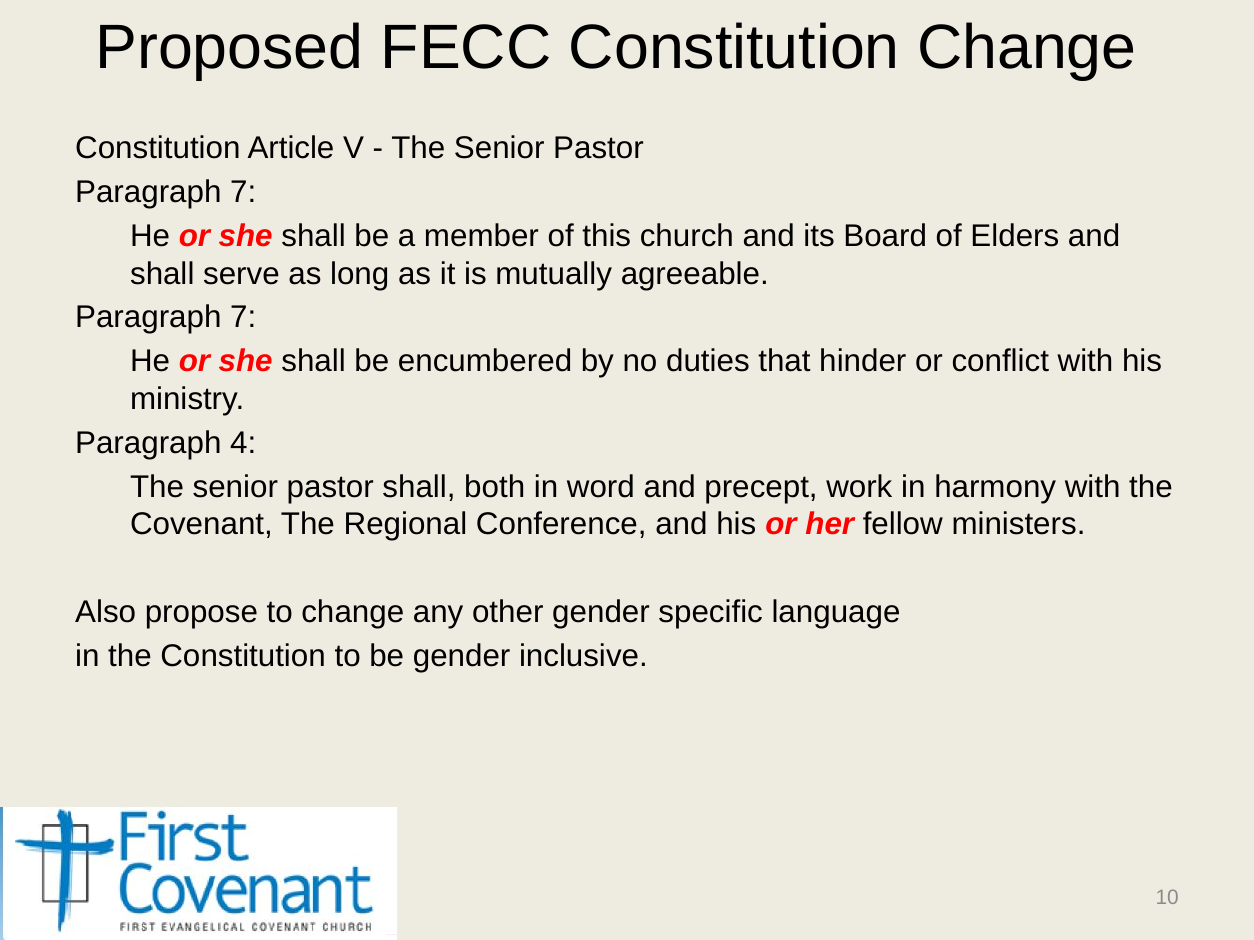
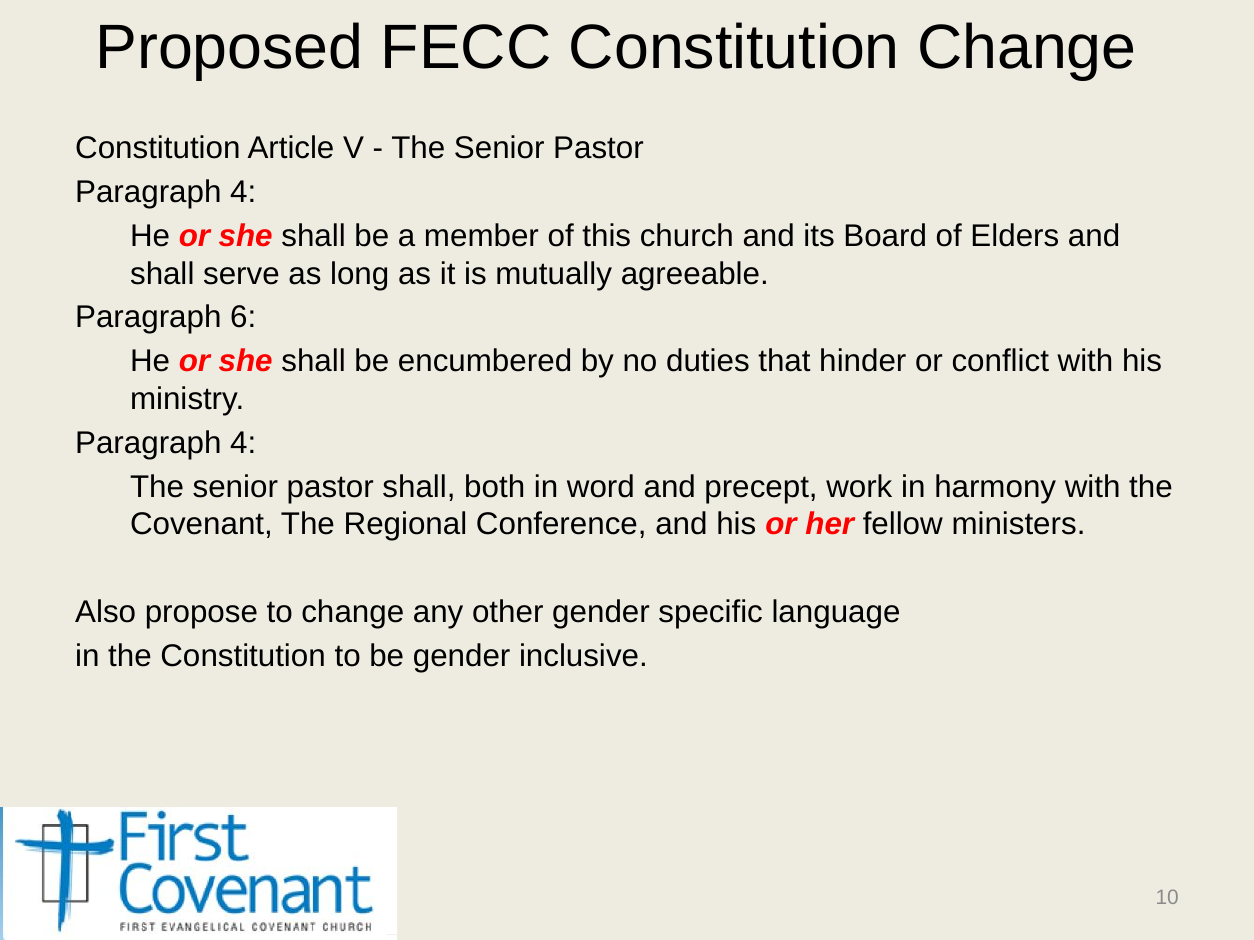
7: 7 -> 4 (243, 192)
7: 7 -> 6 (243, 318)
